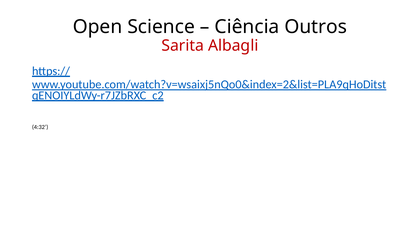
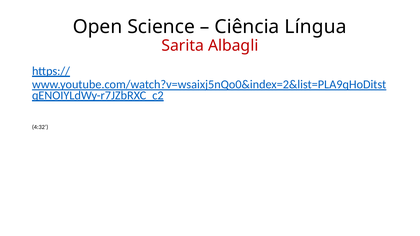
Outros: Outros -> Língua (316, 27)
